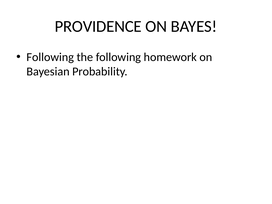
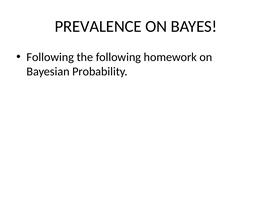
PROVIDENCE: PROVIDENCE -> PREVALENCE (98, 26)
